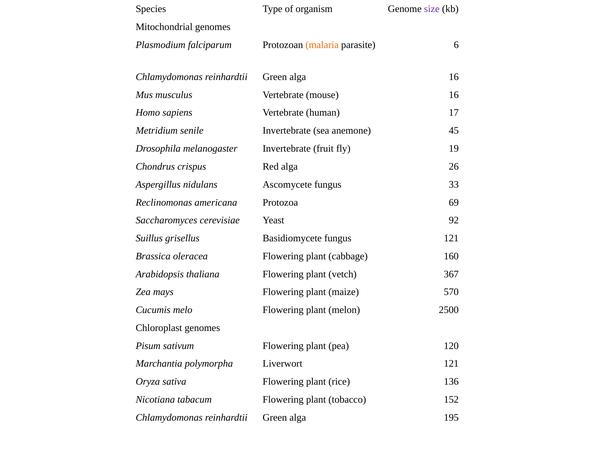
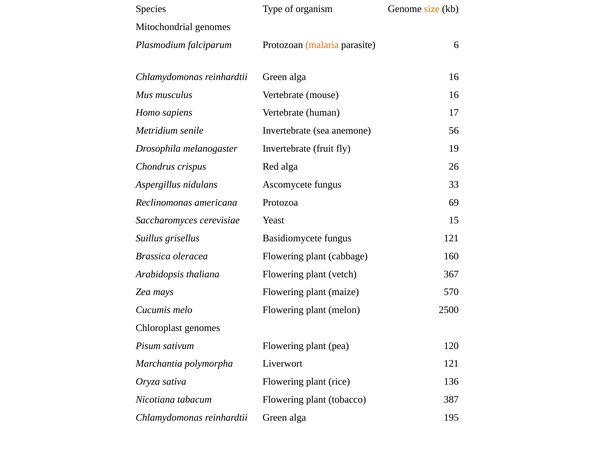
size colour: purple -> orange (432, 9)
45: 45 -> 56 (454, 131)
92: 92 -> 15 (454, 220)
152: 152 -> 387 (451, 400)
